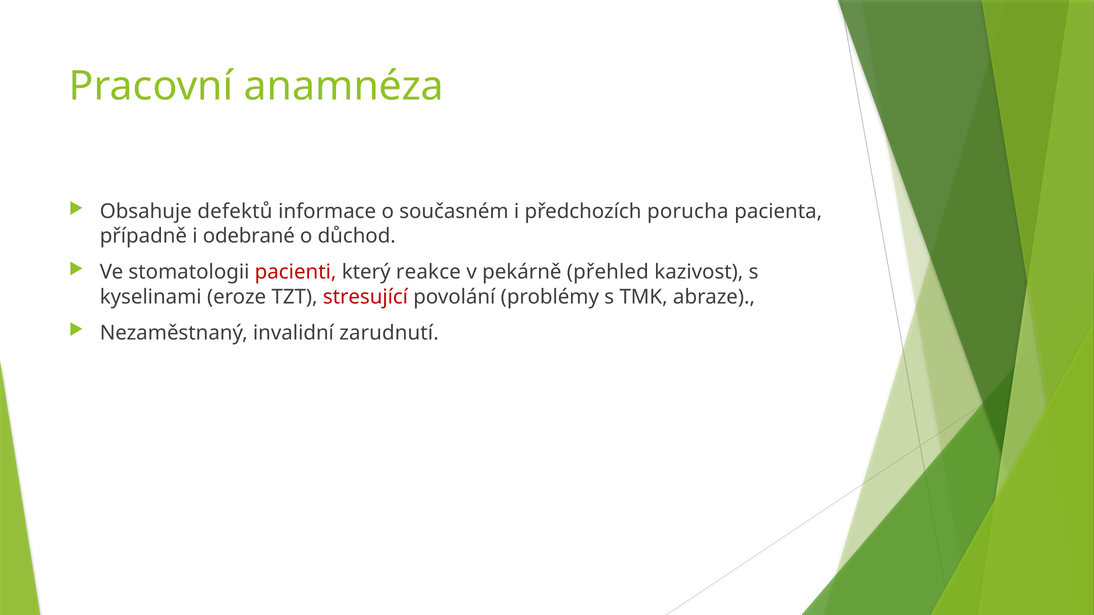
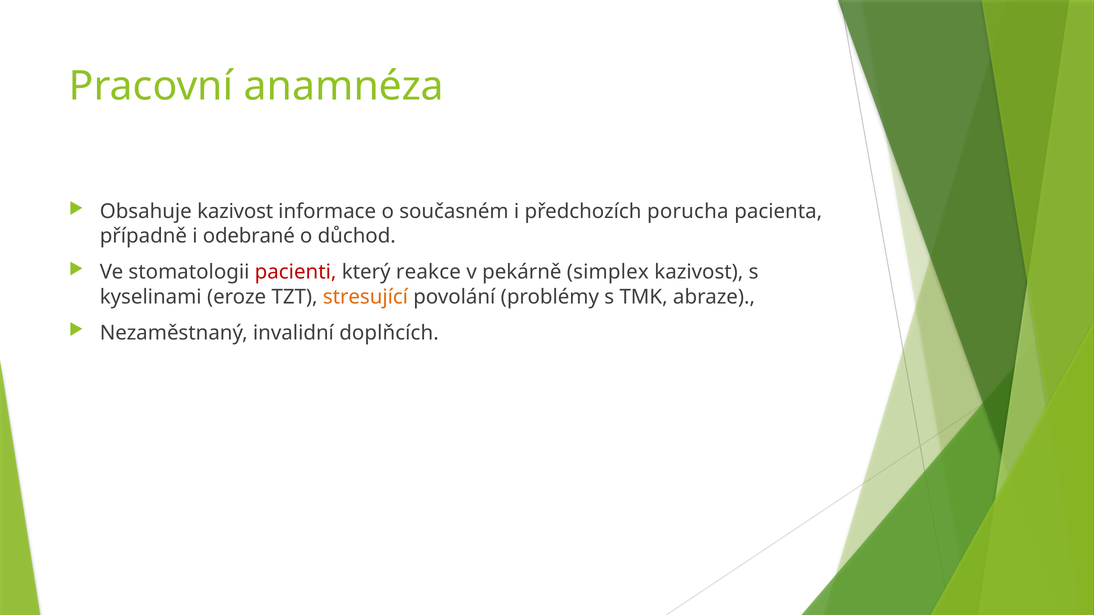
Obsahuje defektů: defektů -> kazivost (235, 212)
přehled: přehled -> simplex (608, 272)
stresující colour: red -> orange (365, 297)
zarudnutí: zarudnutí -> doplňcích (389, 333)
